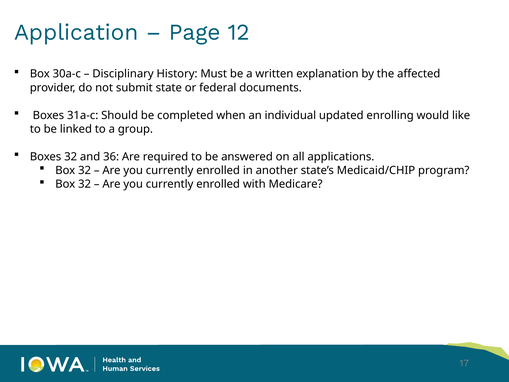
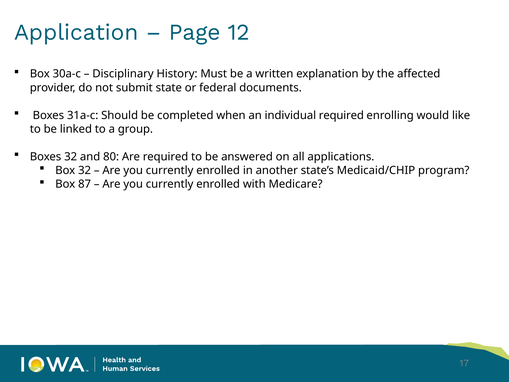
individual updated: updated -> required (341, 115)
36: 36 -> 80 (111, 157)
32: 32 -> 87 (85, 184)
